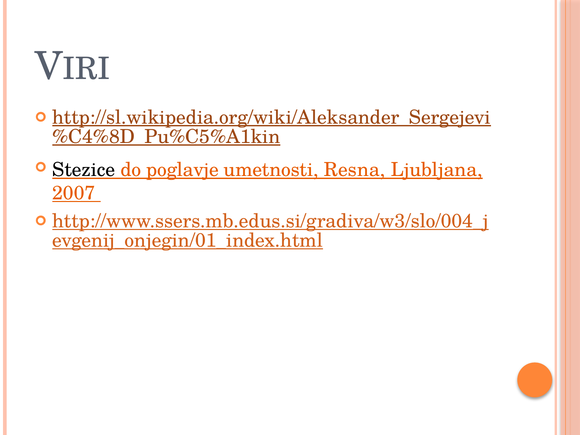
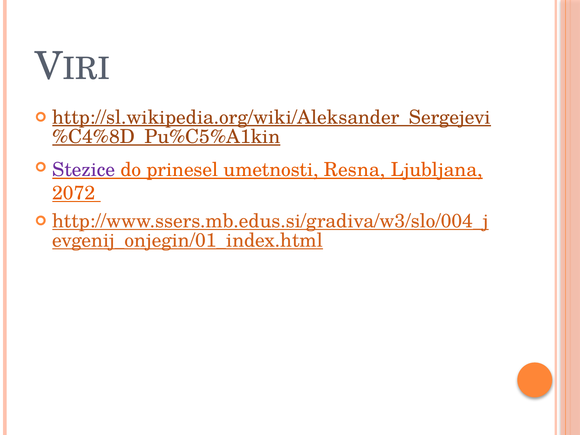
Stezice colour: black -> purple (84, 170)
poglavje: poglavje -> prinesel (182, 170)
2007: 2007 -> 2072 (74, 193)
